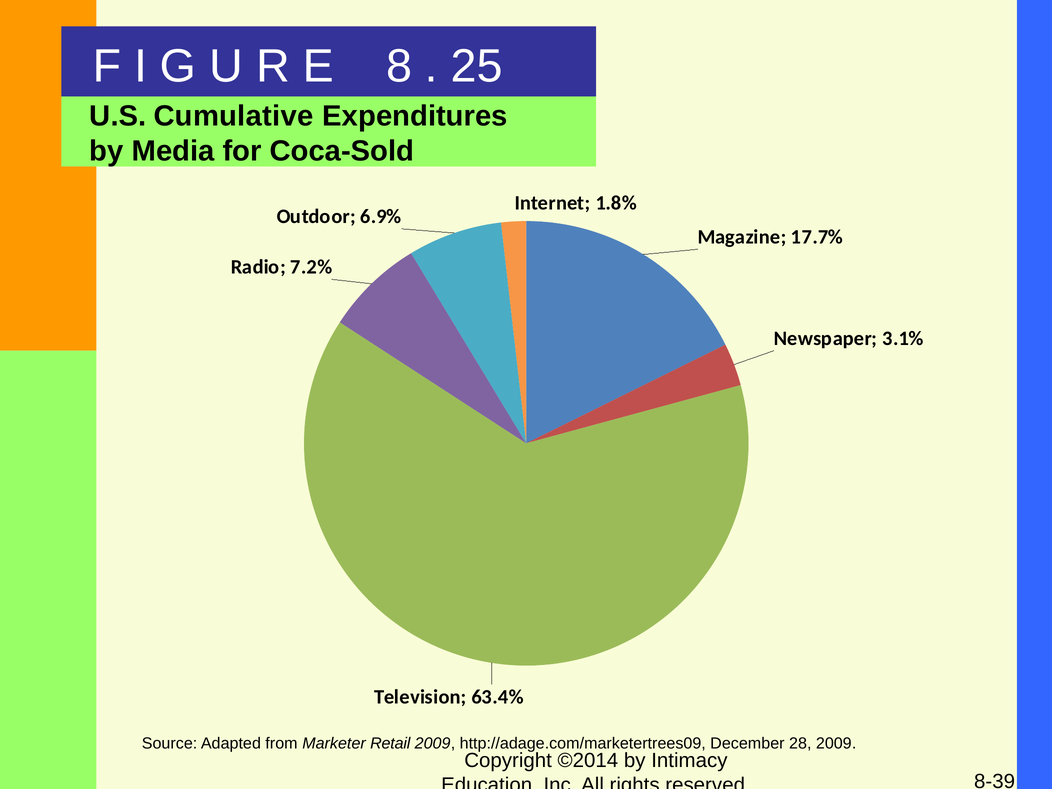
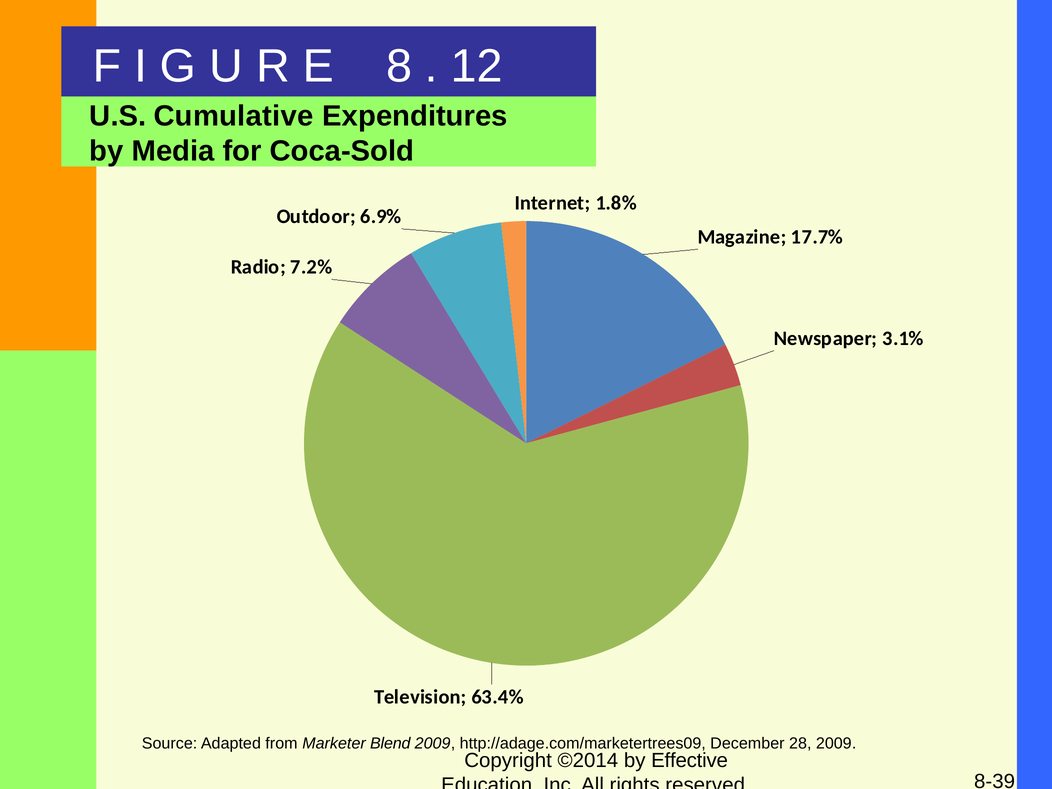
25: 25 -> 12 (477, 66)
Retail: Retail -> Blend (390, 744)
Intimacy: Intimacy -> Effective (690, 761)
